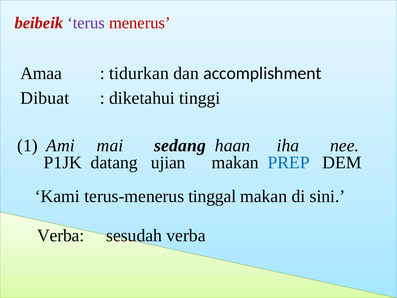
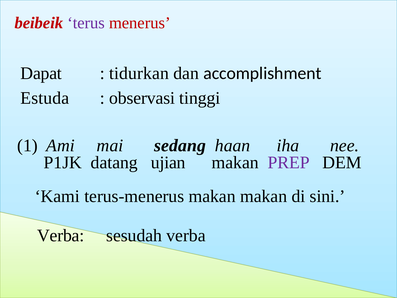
Amaa: Amaa -> Dapat (41, 73)
Dibuat: Dibuat -> Estuda (45, 98)
diketahui: diketahui -> observasi (142, 98)
PREP colour: blue -> purple (289, 162)
terus-menerus tinggal: tinggal -> makan (212, 196)
